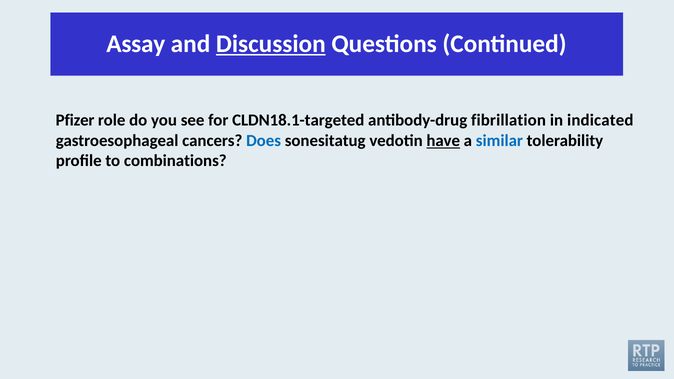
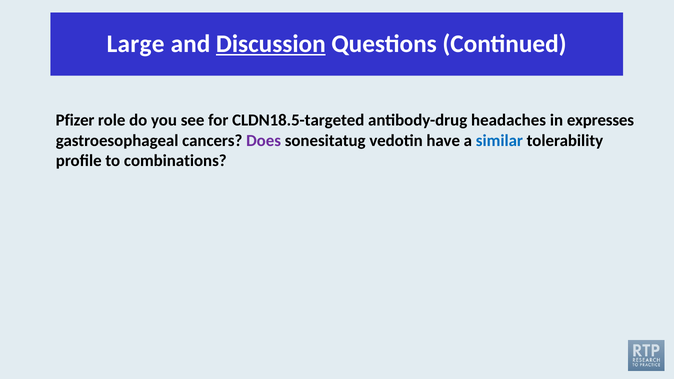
Assay: Assay -> Large (136, 44)
CLDN18.1-targeted: CLDN18.1-targeted -> CLDN18.5-targeted (298, 120)
fibrillation: fibrillation -> headaches (509, 120)
indicated: indicated -> expresses (600, 120)
Does colour: blue -> purple (264, 141)
have underline: present -> none (443, 141)
